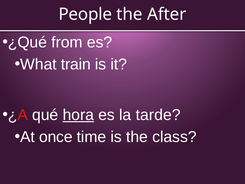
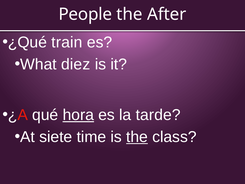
from: from -> train (67, 42)
train: train -> diez (76, 64)
once: once -> siete (56, 137)
the underline: none -> present (137, 137)
